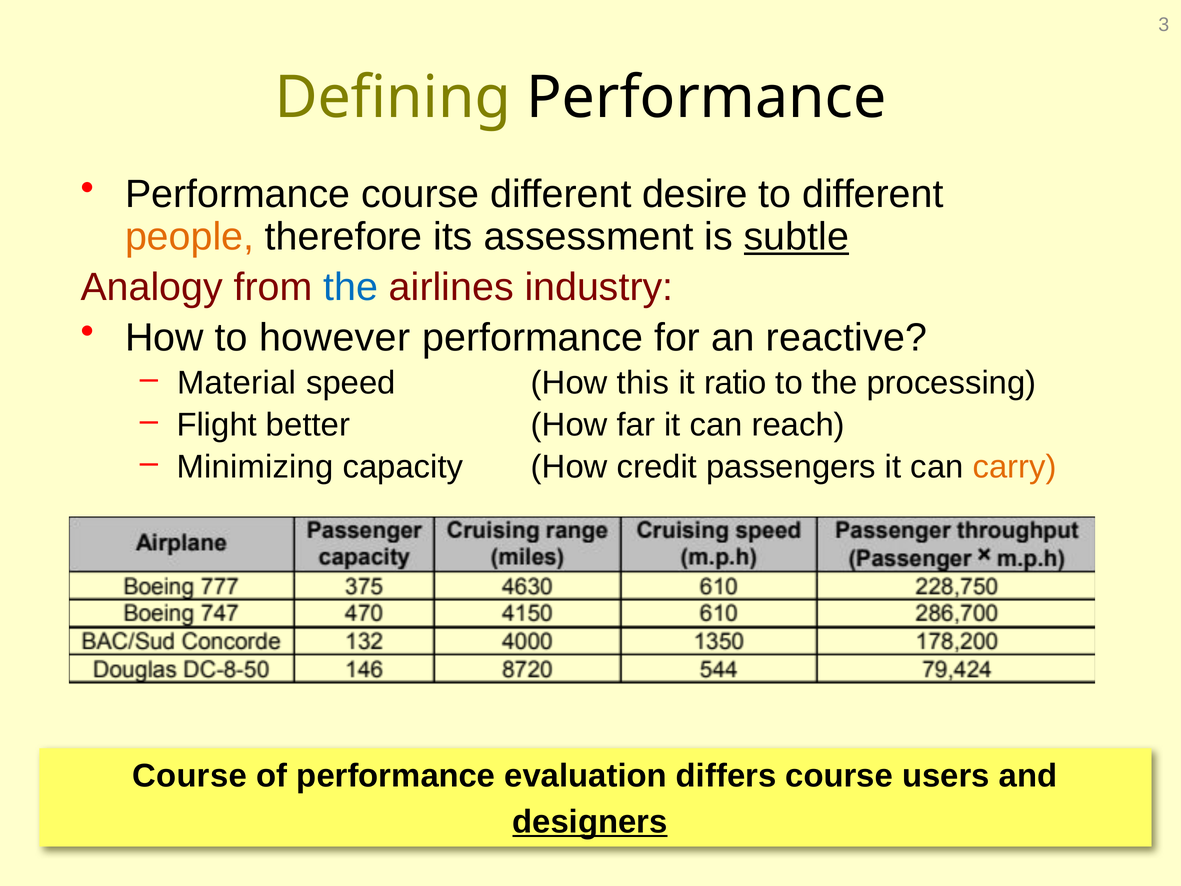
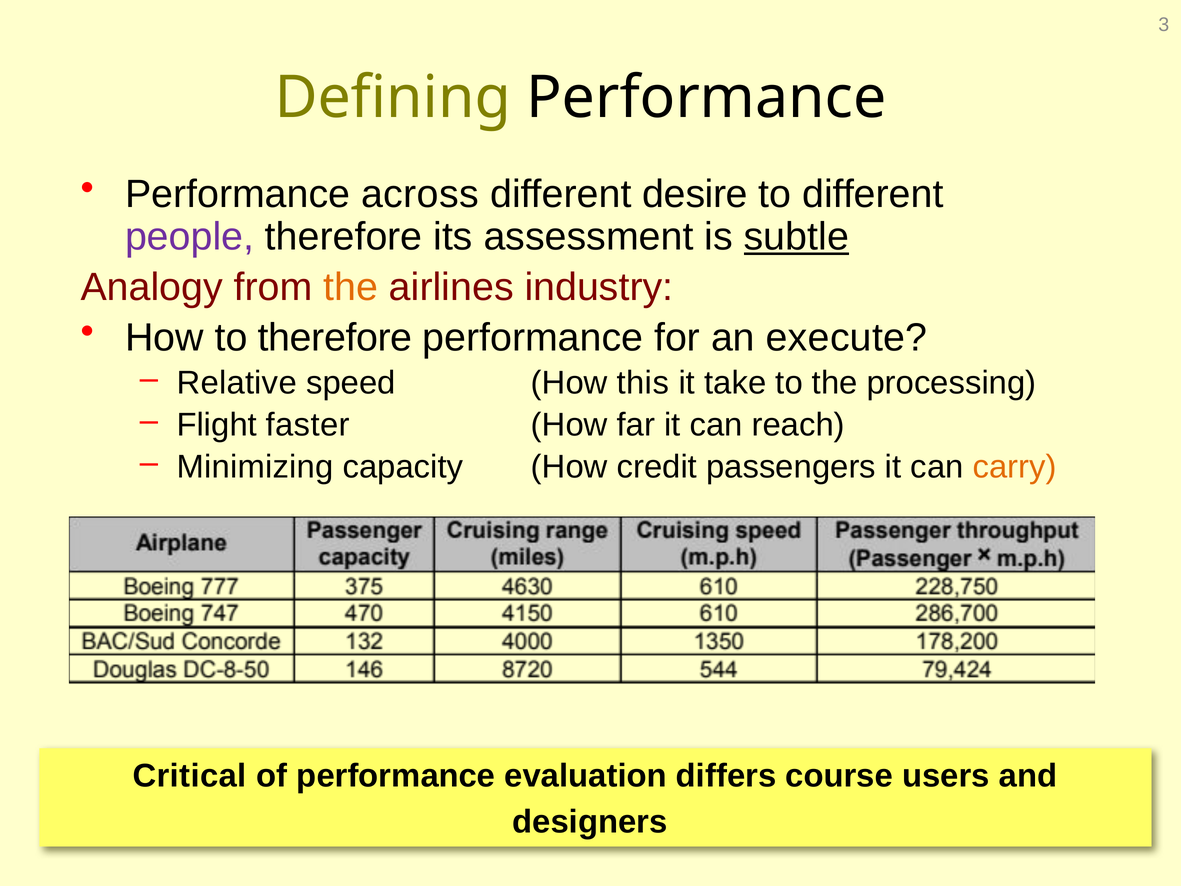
Performance course: course -> across (420, 194)
people colour: orange -> purple (190, 237)
the colour: blue -> orange (351, 287)
to however: however -> therefore (335, 337)
reactive: reactive -> execute (847, 337)
Material: Material -> Relative (237, 383)
ratio: ratio -> take (735, 383)
better: better -> faster (308, 425)
Course: Course -> Critical (190, 776)
designers underline: present -> none (590, 822)
